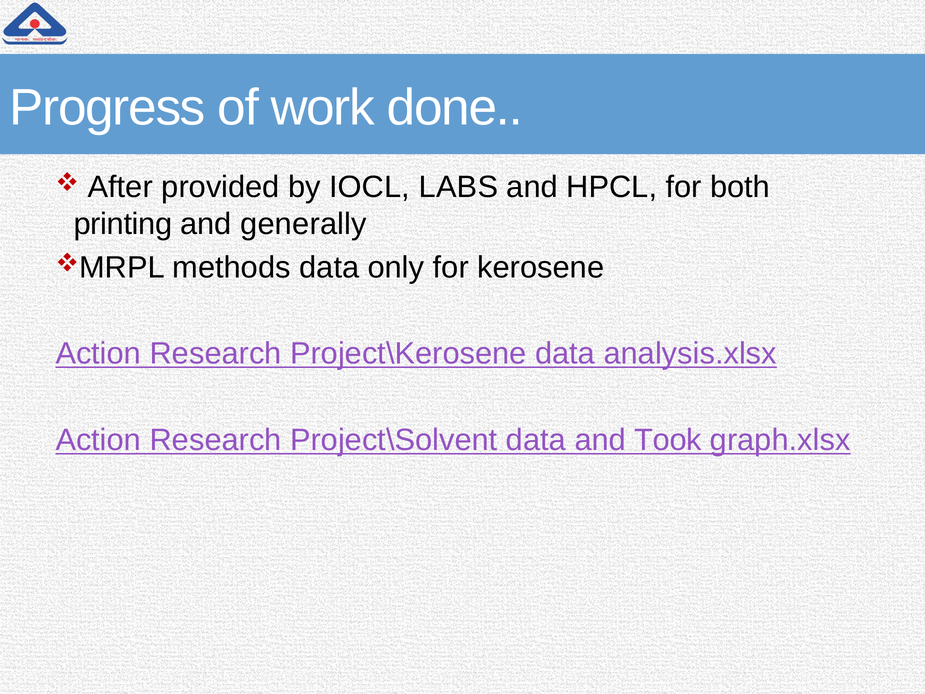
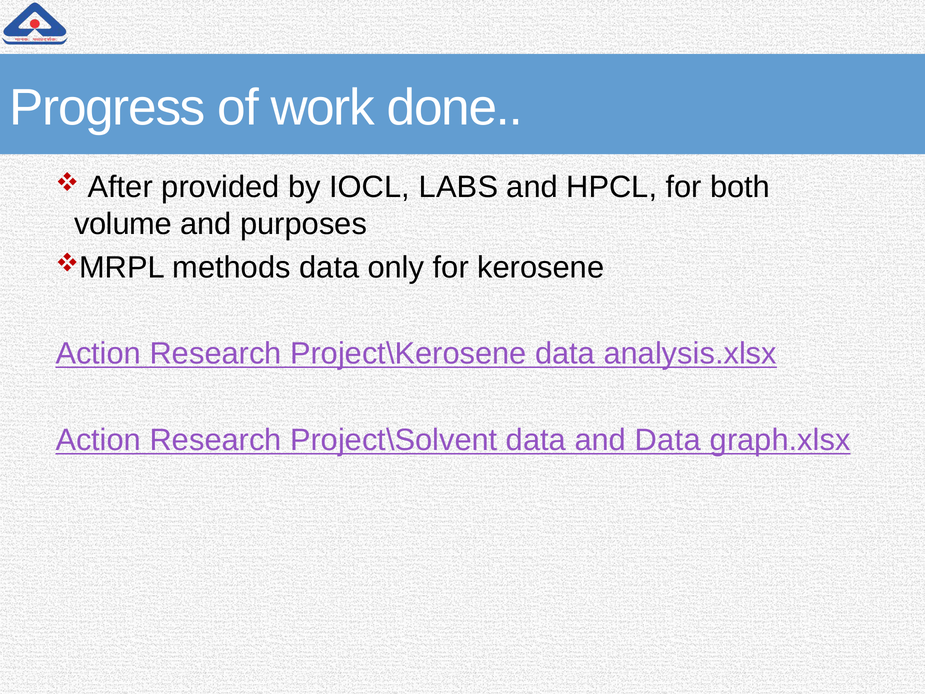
printing: printing -> volume (123, 224)
generally: generally -> purposes (304, 224)
and Took: Took -> Data (668, 440)
